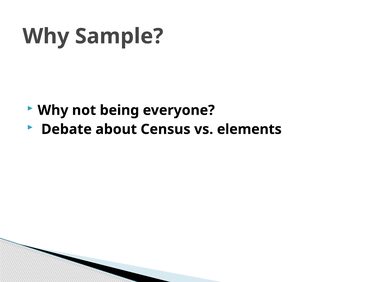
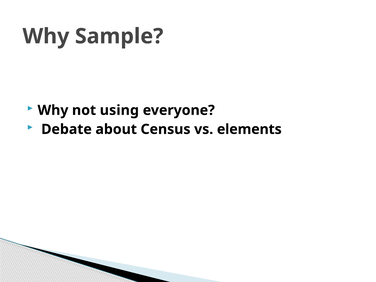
being: being -> using (119, 110)
